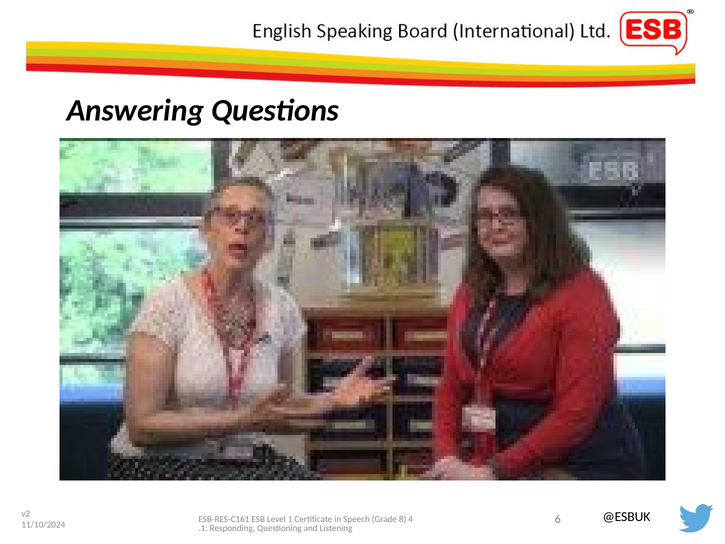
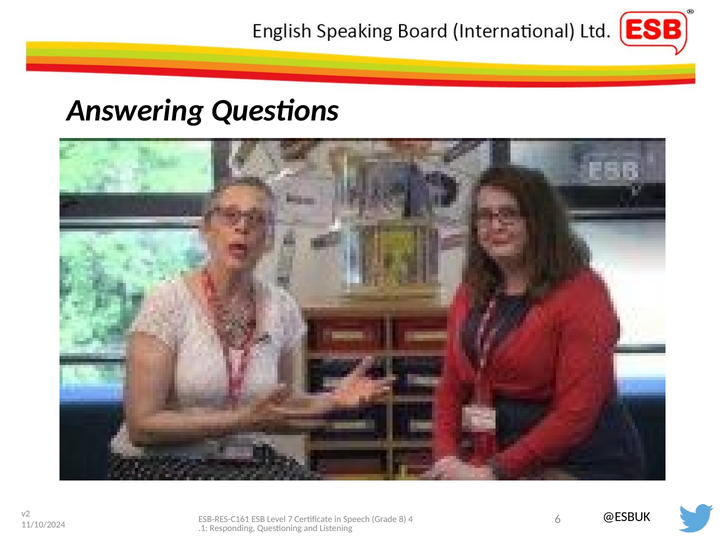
1: 1 -> 7 (290, 519)
